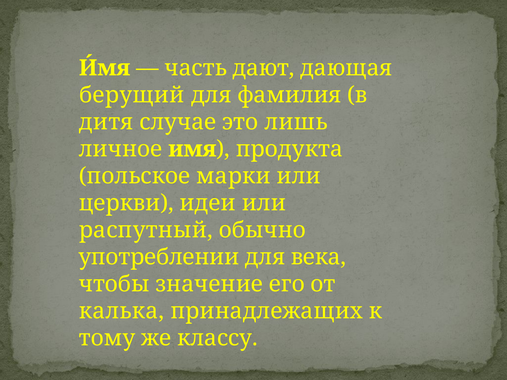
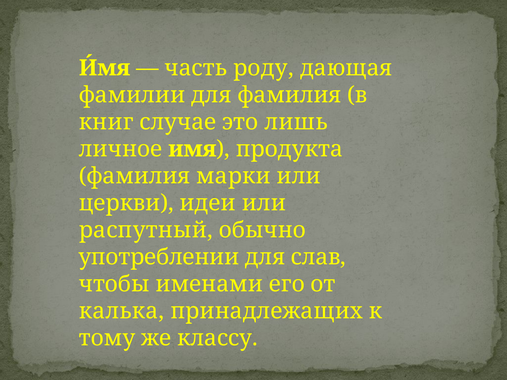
дают: дают -> роду (263, 68)
берущий: берущий -> фамилии (132, 95)
дитя: дитя -> книг (106, 122)
польское: польское -> фамилия (135, 176)
века: века -> слав (318, 257)
значение: значение -> именами (209, 284)
